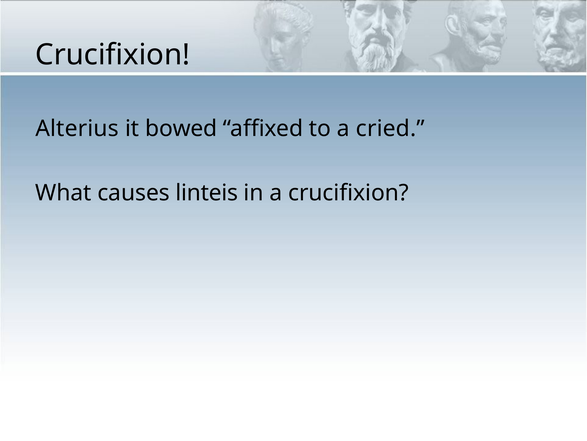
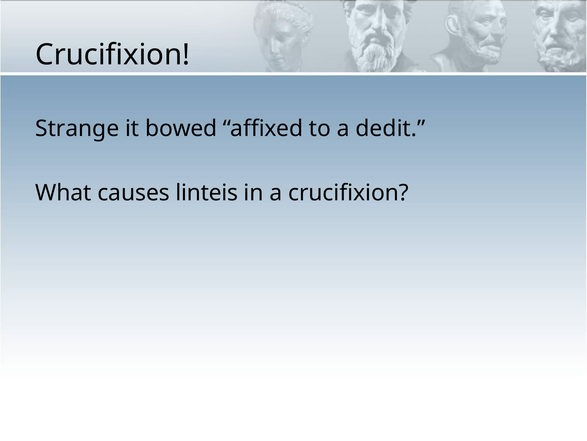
Alterius: Alterius -> Strange (77, 128)
cried: cried -> dedit (390, 128)
